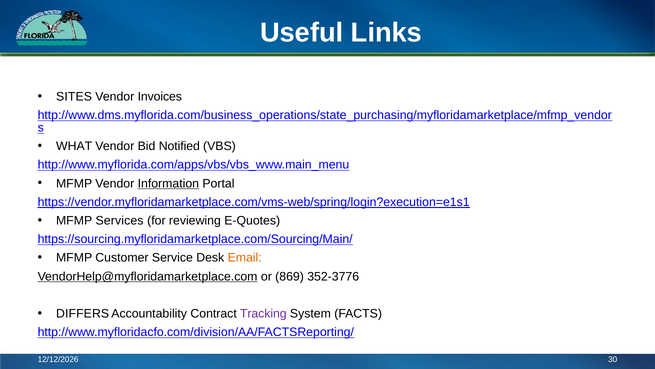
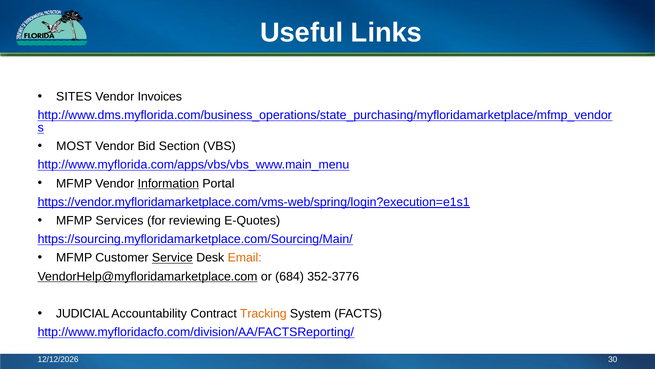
WHAT: WHAT -> MOST (74, 146)
Notified: Notified -> Section (179, 146)
Service underline: none -> present (172, 257)
869: 869 -> 684 (290, 276)
DIFFERS: DIFFERS -> JUDICIAL (83, 313)
Tracking colour: purple -> orange (263, 313)
